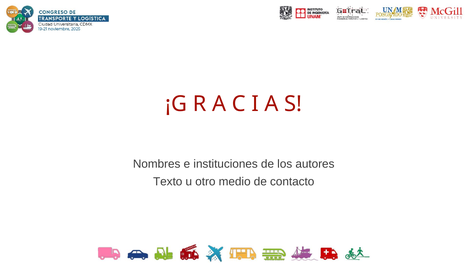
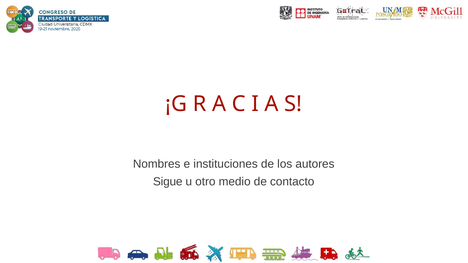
Texto: Texto -> Sigue (168, 182)
